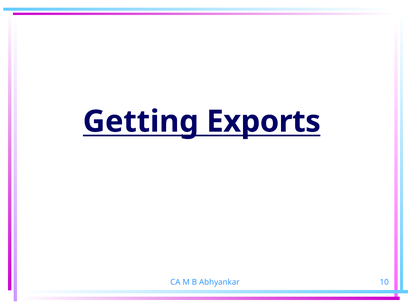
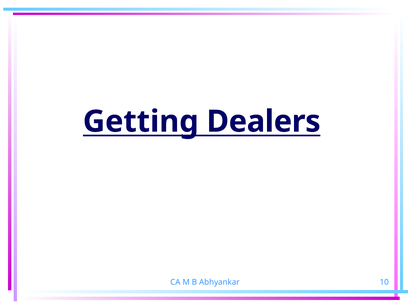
Exports: Exports -> Dealers (264, 122)
